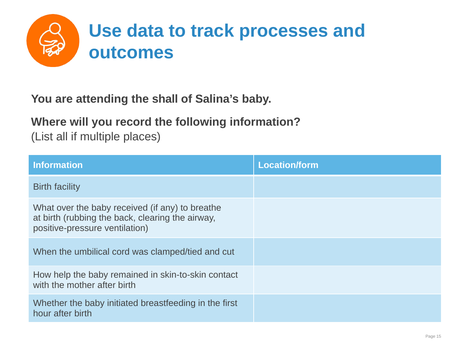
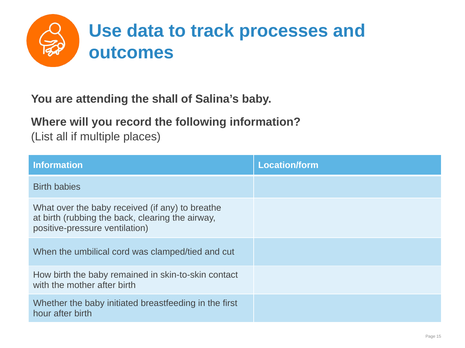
facility: facility -> babies (67, 187)
How help: help -> birth (62, 276)
